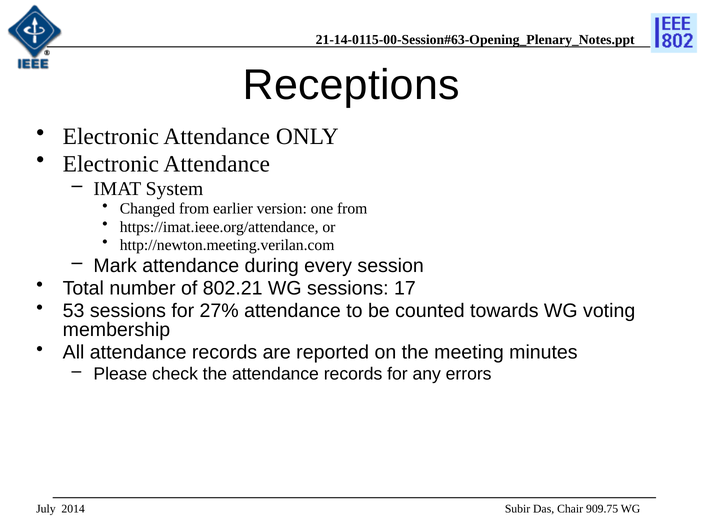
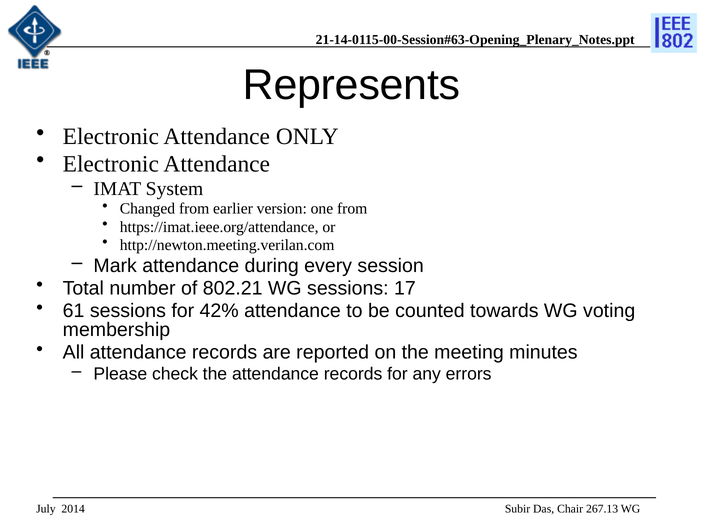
Receptions: Receptions -> Represents (351, 85)
53: 53 -> 61 (74, 311)
27%: 27% -> 42% (219, 311)
909.75: 909.75 -> 267.13 (602, 509)
